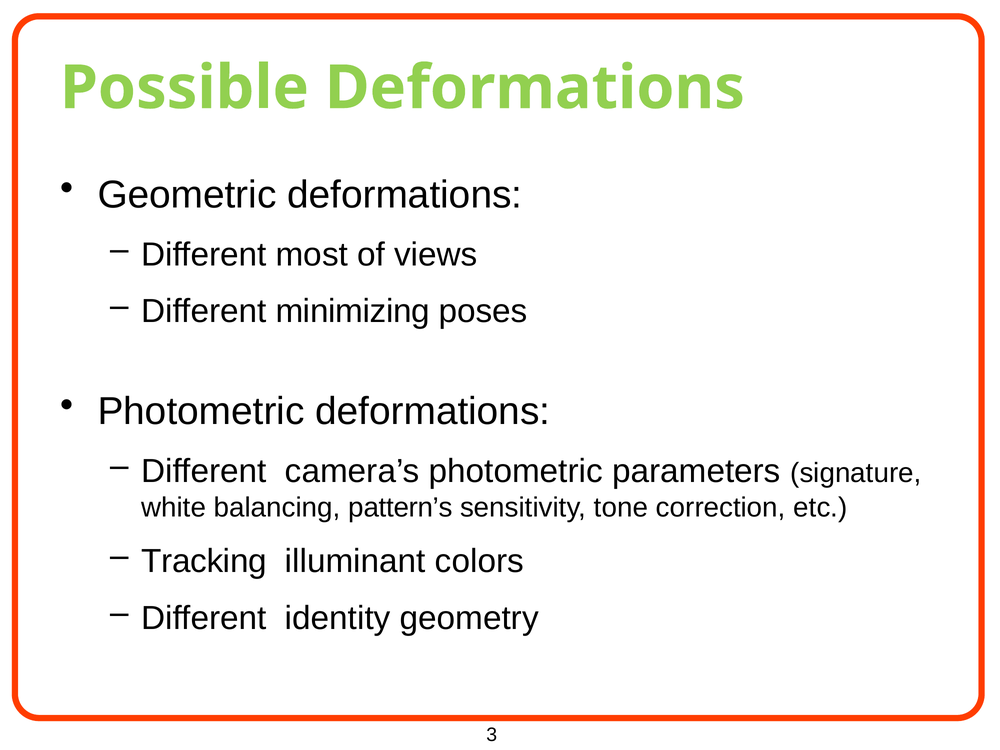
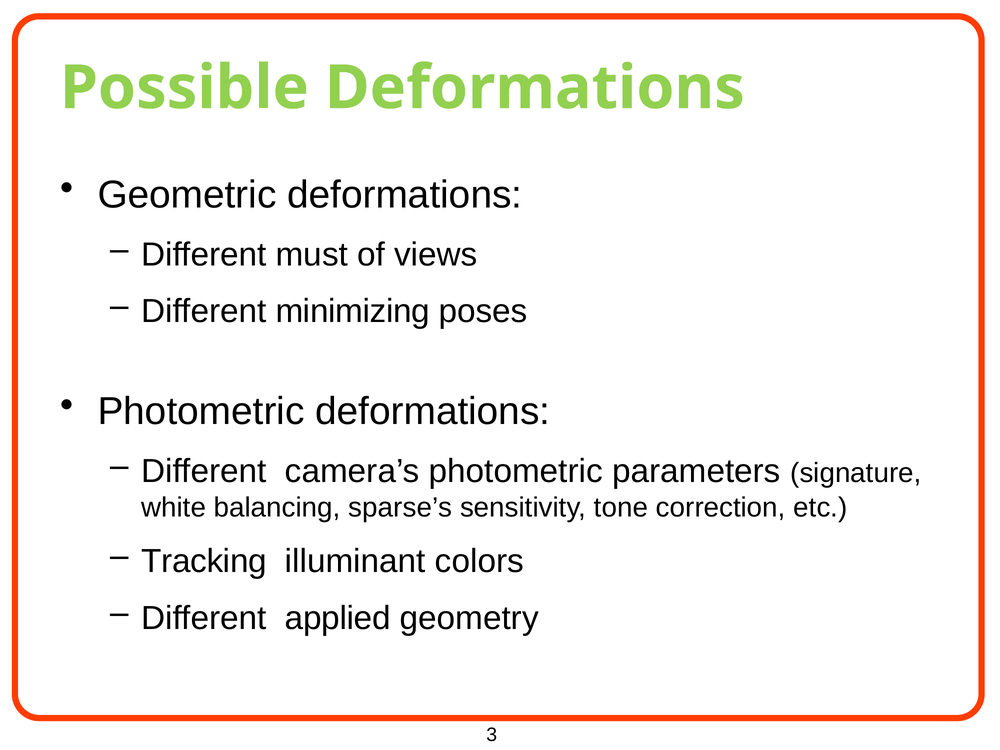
most: most -> must (312, 255)
pattern’s: pattern’s -> sparse’s (400, 508)
identity: identity -> applied (338, 618)
